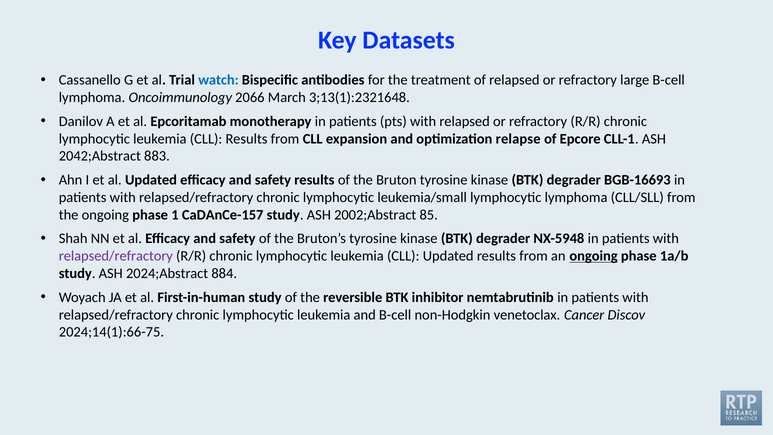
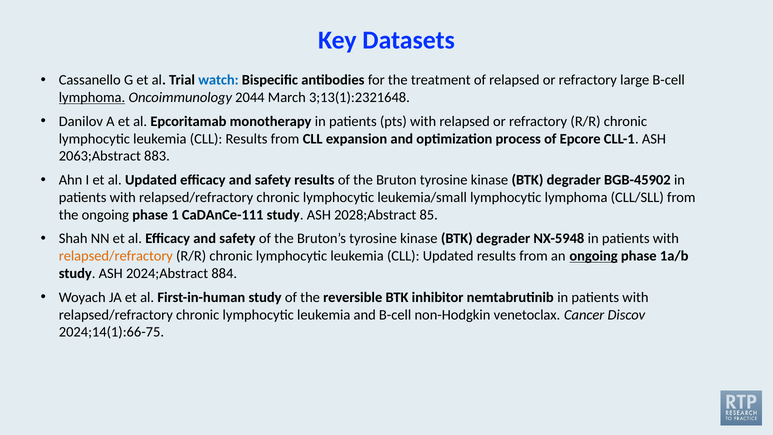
lymphoma underline: none -> present (92, 98)
2066: 2066 -> 2044 (250, 98)
relapse: relapse -> process (518, 139)
2042;Abstract: 2042;Abstract -> 2063;Abstract (100, 156)
BGB-16693: BGB-16693 -> BGB-45902 (637, 180)
CaDAnCe-157: CaDAnCe-157 -> CaDAnCe-111 (223, 215)
2002;Abstract: 2002;Abstract -> 2028;Abstract (375, 215)
relapsed/refractory colour: purple -> orange (116, 256)
